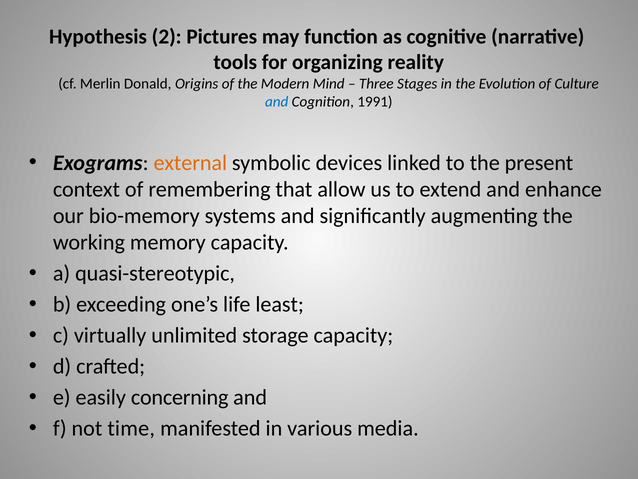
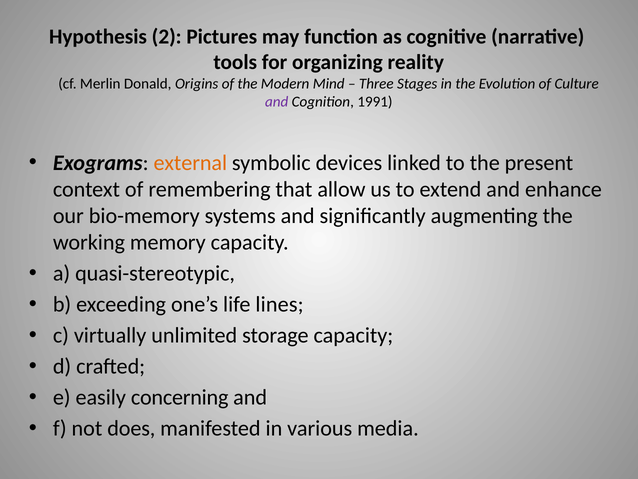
and colour: blue -> purple (277, 102)
least: least -> lines (280, 304)
time: time -> does (131, 428)
